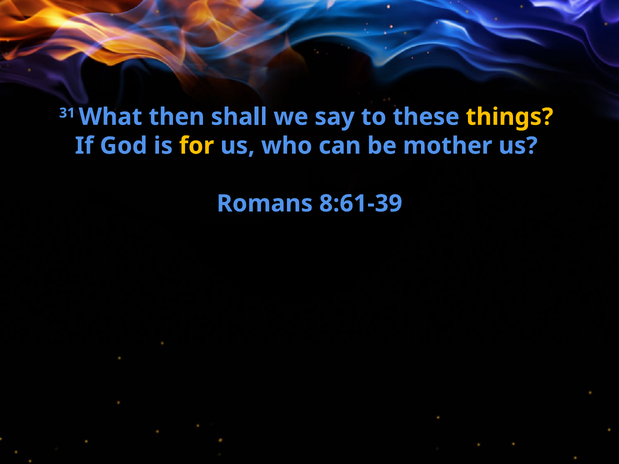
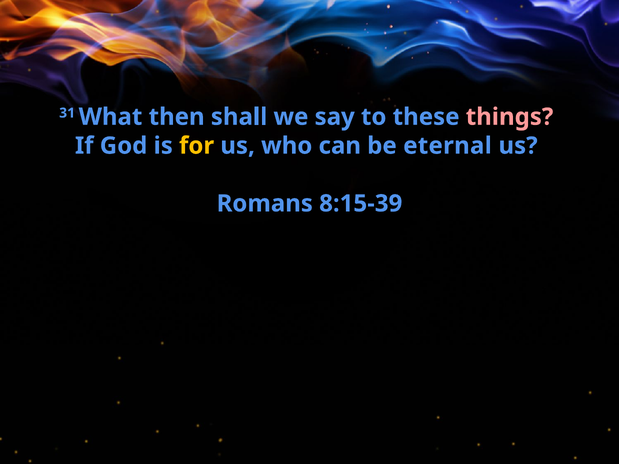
things colour: yellow -> pink (510, 117)
mother: mother -> eternal (447, 146)
8:61-39: 8:61-39 -> 8:15-39 (361, 204)
